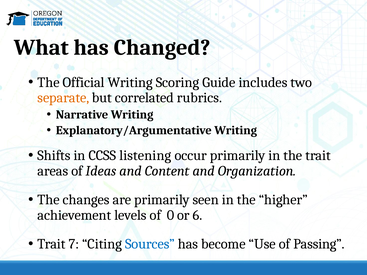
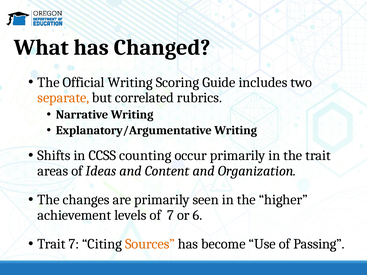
listening: listening -> counting (145, 156)
of 0: 0 -> 7 (171, 215)
Sources colour: blue -> orange (150, 244)
